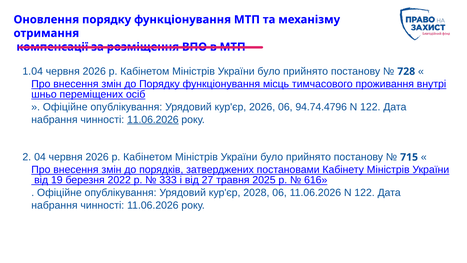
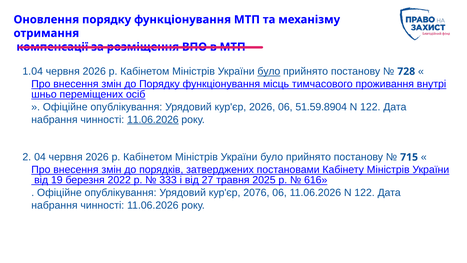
було underline: none -> present (269, 71)
94.74.4796: 94.74.4796 -> 51.59.8904 (321, 107)
2028: 2028 -> 2076 (256, 193)
